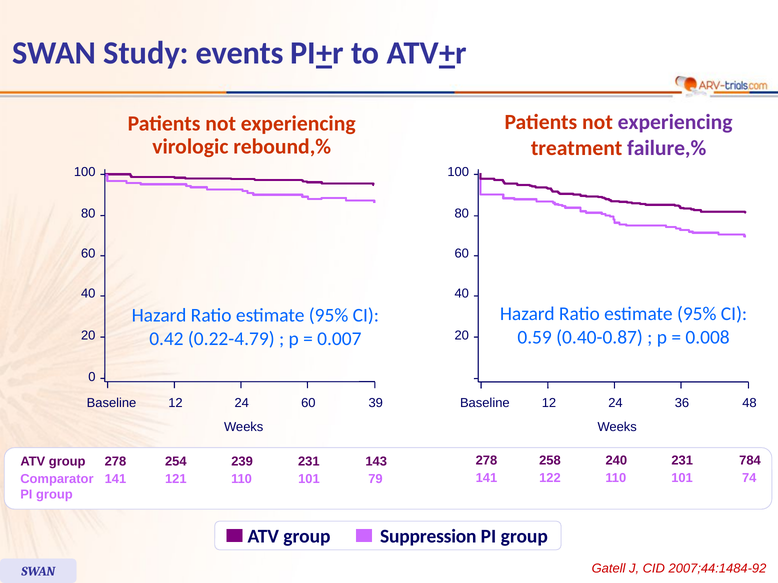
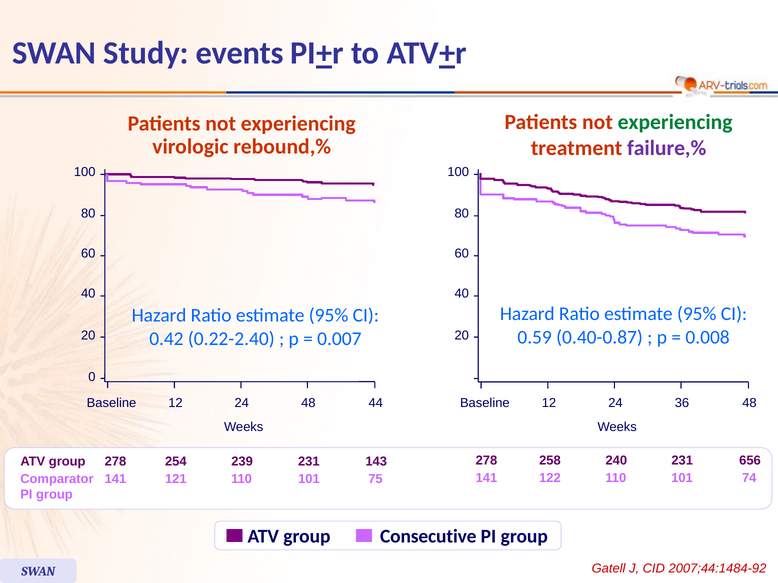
experiencing colour: purple -> green (675, 122)
0.22-4.79: 0.22-4.79 -> 0.22-2.40 (231, 339)
Baseline 60: 60 -> 48 (308, 403)
39: 39 -> 44 (376, 403)
784: 784 -> 656 (750, 461)
79: 79 -> 75 (376, 479)
Suppression: Suppression -> Consecutive (428, 537)
